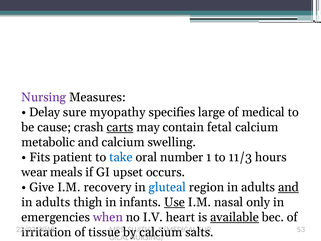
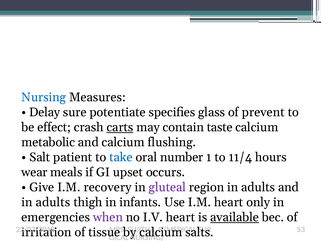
Nursing colour: purple -> blue (44, 97)
myopathy: myopathy -> potentiate (118, 112)
specifies large: large -> glass (212, 112)
of medical: medical -> prevent (263, 112)
cause: cause -> effect (54, 127)
fetal: fetal -> taste (220, 127)
swelling: swelling -> flushing (172, 142)
Fits: Fits -> Salt (40, 157)
11/3: 11/3 -> 11/4 (240, 157)
gluteal colour: blue -> purple (167, 187)
and underline: present -> none (288, 187)
Use underline: present -> none (174, 202)
I.M nasal: nasal -> heart (229, 202)
